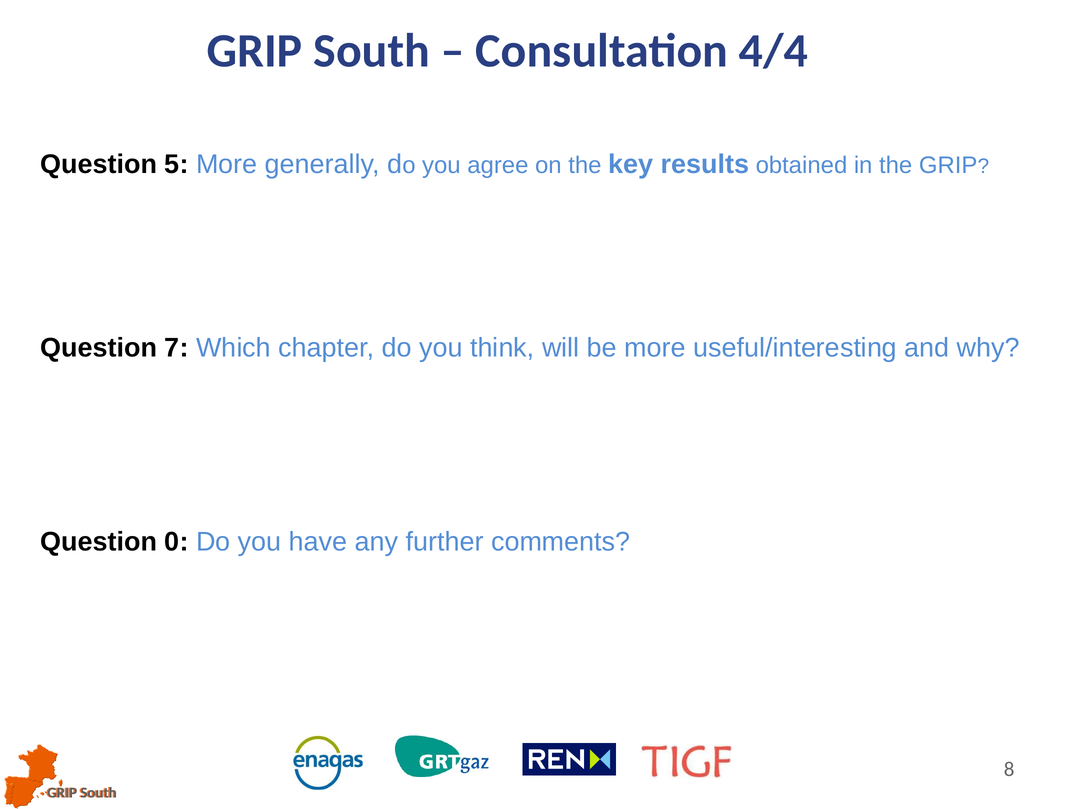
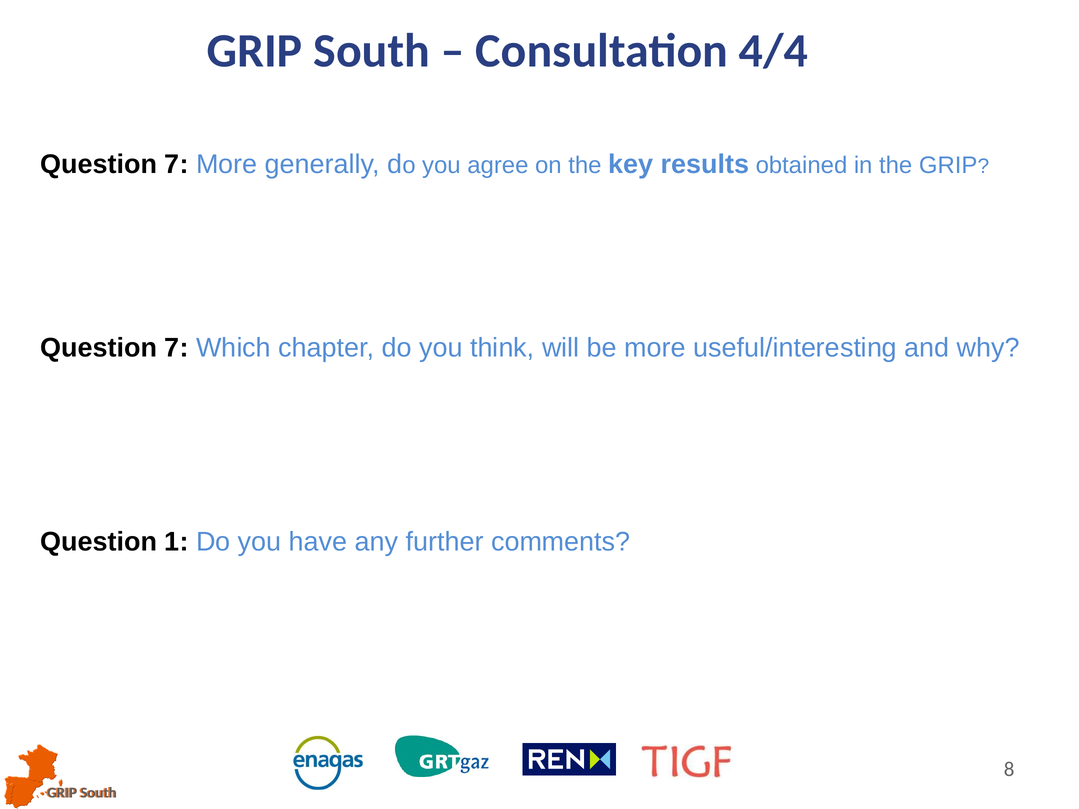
5: 5 -> 7 (176, 165)
0: 0 -> 1 (176, 542)
